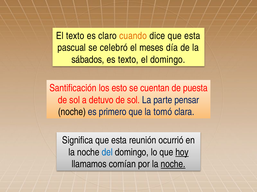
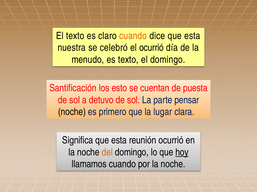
pascual: pascual -> nuestra (72, 48)
el meses: meses -> ocurrió (152, 48)
sábados: sábados -> menudo (88, 60)
tomó: tomó -> lugar (163, 112)
del colour: blue -> orange (107, 153)
llamamos comían: comían -> cuando (122, 165)
noche underline: present -> none (173, 165)
